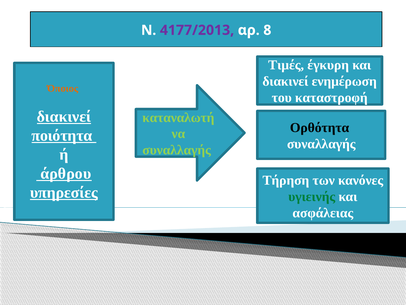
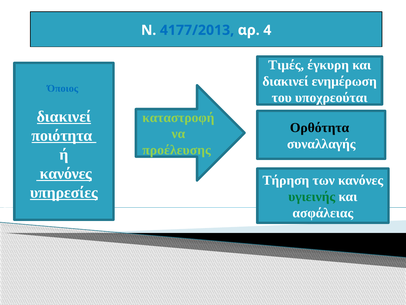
4177/2013 colour: purple -> blue (197, 30)
8: 8 -> 4 (267, 30)
Όποιος colour: orange -> blue (63, 88)
καταστροφή: καταστροφή -> υποχρεούται (331, 97)
καταναλωτή: καταναλωτή -> καταστροφή (178, 117)
συναλλαγής: συναλλαγής -> προέλευσης (177, 150)
άρθρου: άρθρου -> κανόνες (66, 173)
